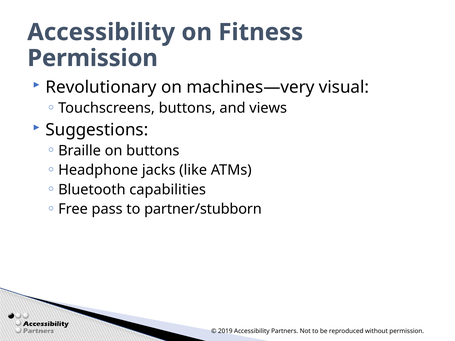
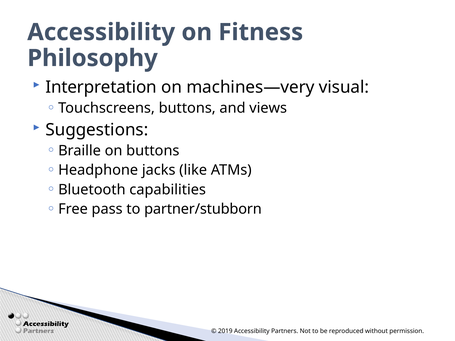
Permission: Permission -> Philosophy (93, 58)
Revolutionary: Revolutionary -> Interpretation (101, 87)
